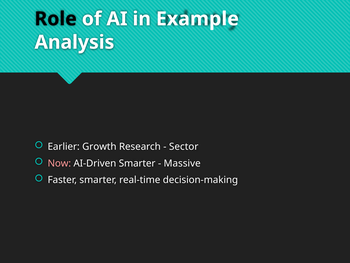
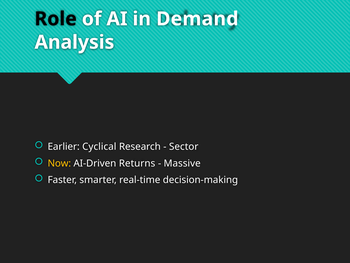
Example: Example -> Demand (197, 19)
Growth: Growth -> Cyclical (99, 146)
Now colour: pink -> yellow (59, 163)
AI-Driven Smarter: Smarter -> Returns (137, 163)
